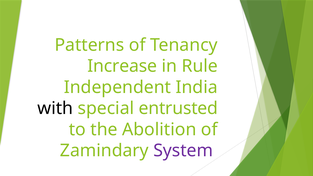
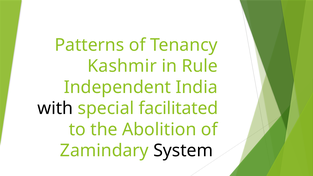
Increase: Increase -> Kashmir (122, 66)
entrusted: entrusted -> facilitated (178, 108)
System colour: purple -> black (183, 151)
